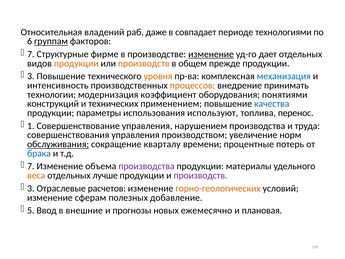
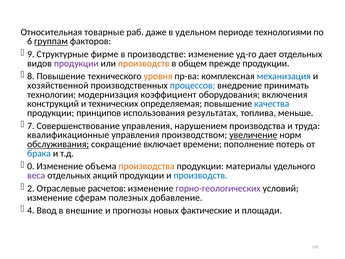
владений: владений -> товарные (104, 32)
совпадает: совпадает -> удельном (196, 32)
7: 7 -> 9 (31, 54)
изменение underline: present -> none (211, 54)
продукции colour: orange -> purple (76, 63)
3: 3 -> 8 (31, 76)
интенсивность: интенсивность -> хозяйственной (58, 85)
процессов colour: orange -> blue (193, 85)
понятиями: понятиями -> включения (285, 95)
применением: применением -> определяемая (171, 104)
параметры: параметры -> принципов (99, 113)
используют: используют -> результатах (213, 113)
перенос: перенос -> меньше (296, 113)
1: 1 -> 7 (31, 126)
совершенствования: совершенствования -> квалификационные (68, 135)
увеличение underline: none -> present (253, 135)
кварталу: кварталу -> включает (162, 144)
процентные: процентные -> пополнение (249, 144)
7: 7 -> 0 (31, 166)
производства colour: purple -> orange (147, 166)
веса colour: orange -> purple (36, 175)
лучше: лучше -> акций (105, 175)
производств colour: purple -> blue (201, 175)
3: 3 -> 2 (31, 188)
горно-геологических colour: orange -> purple (218, 188)
5: 5 -> 4 (31, 210)
ежемесячно: ежемесячно -> фактические (207, 210)
плановая: плановая -> площади (262, 210)
